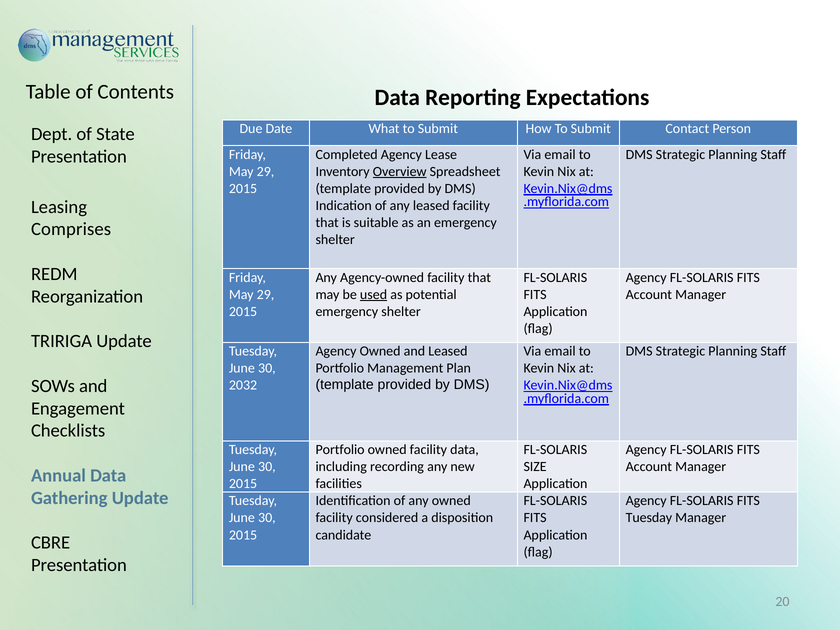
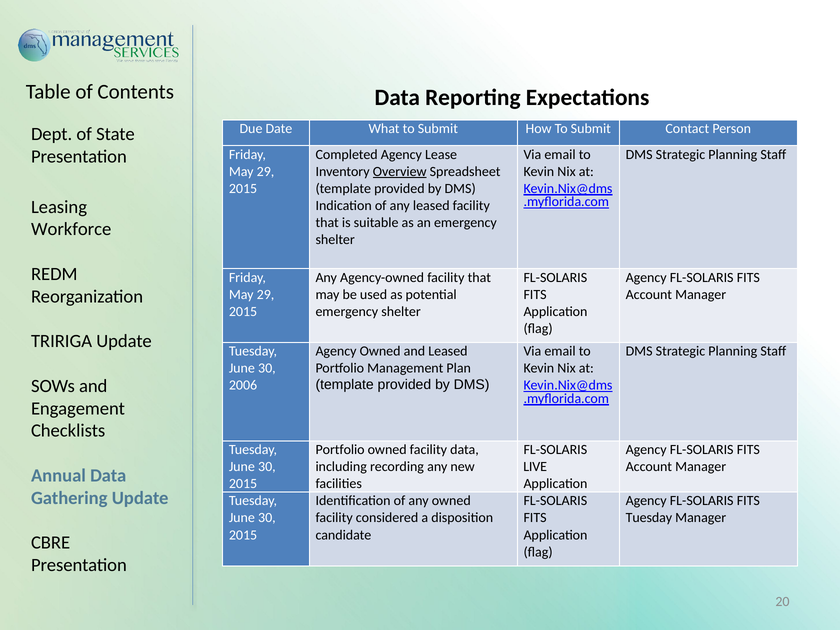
Comprises: Comprises -> Workforce (71, 229)
used underline: present -> none (374, 294)
2032: 2032 -> 2006 (243, 385)
SIZE: SIZE -> LIVE (535, 467)
